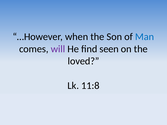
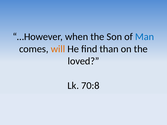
will colour: purple -> orange (58, 49)
seen: seen -> than (109, 49)
11:8: 11:8 -> 70:8 (90, 86)
